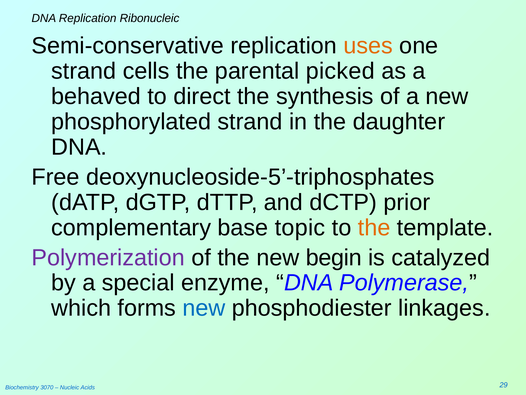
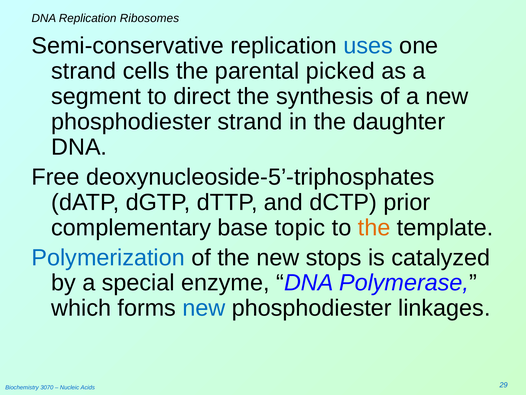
Ribonucleic: Ribonucleic -> Ribosomes (149, 18)
uses colour: orange -> blue (368, 46)
behaved: behaved -> segment (96, 96)
phosphorylated: phosphorylated -> phosphodiester (131, 122)
Polymerization colour: purple -> blue (108, 257)
begin: begin -> stops (334, 257)
